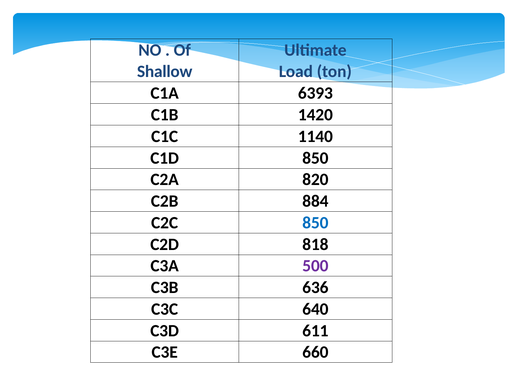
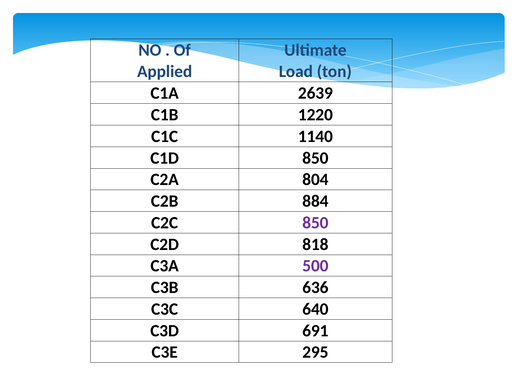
Shallow: Shallow -> Applied (165, 72)
6393: 6393 -> 2639 (315, 93)
1420: 1420 -> 1220 (315, 115)
820: 820 -> 804 (315, 179)
850 colour: blue -> purple (315, 223)
611: 611 -> 691 (315, 330)
660: 660 -> 295 (315, 352)
